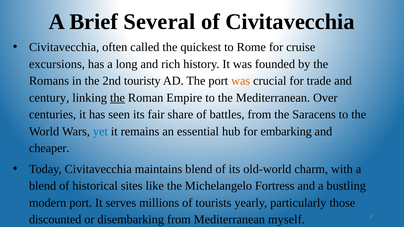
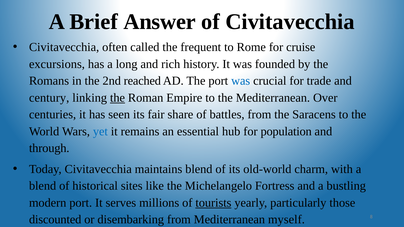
Several: Several -> Answer (160, 22)
quickest: quickest -> frequent (201, 47)
touristy: touristy -> reached (142, 81)
was colour: orange -> blue (241, 81)
embarking: embarking -> population (286, 132)
cheaper: cheaper -> through (49, 148)
tourists underline: none -> present (213, 203)
